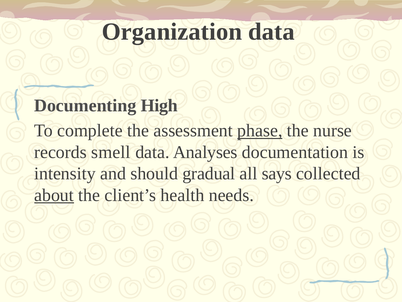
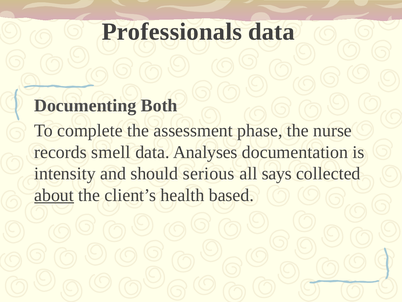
Organization: Organization -> Professionals (172, 32)
High: High -> Both (159, 105)
phase underline: present -> none (260, 130)
gradual: gradual -> serious (209, 173)
needs: needs -> based (231, 195)
